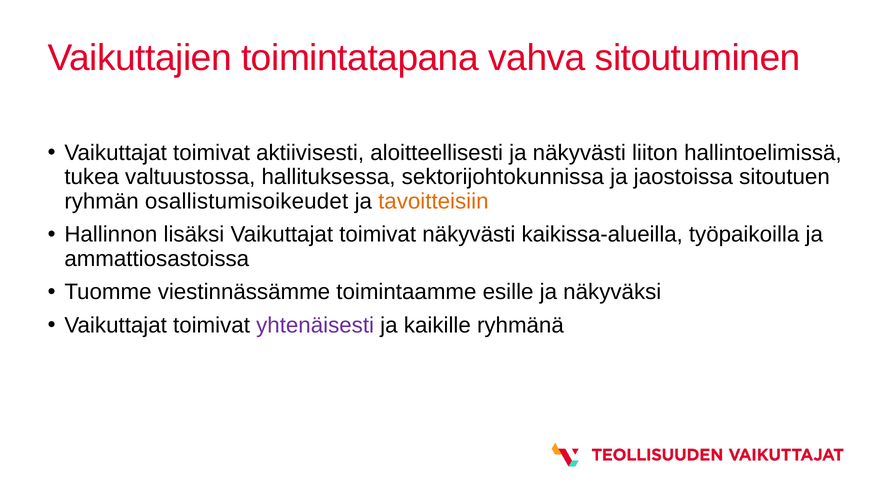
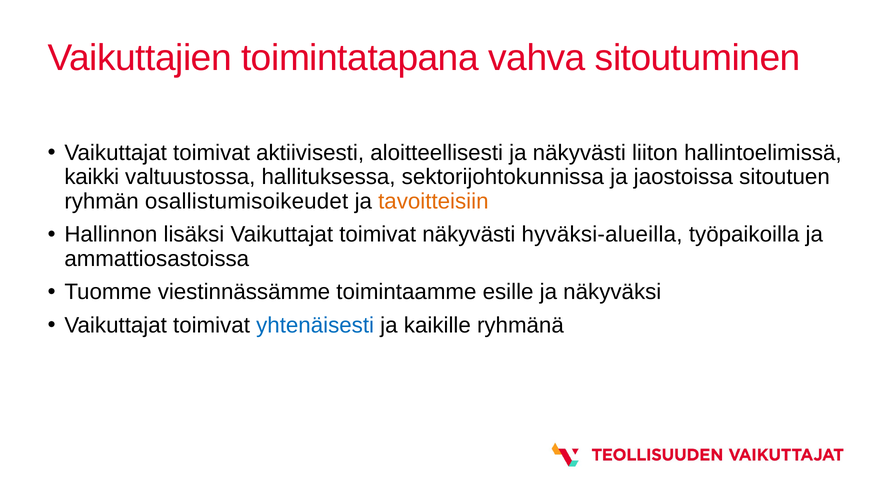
tukea: tukea -> kaikki (92, 177)
kaikissa-alueilla: kaikissa-alueilla -> hyväksi-alueilla (602, 235)
yhtenäisesti colour: purple -> blue (315, 326)
